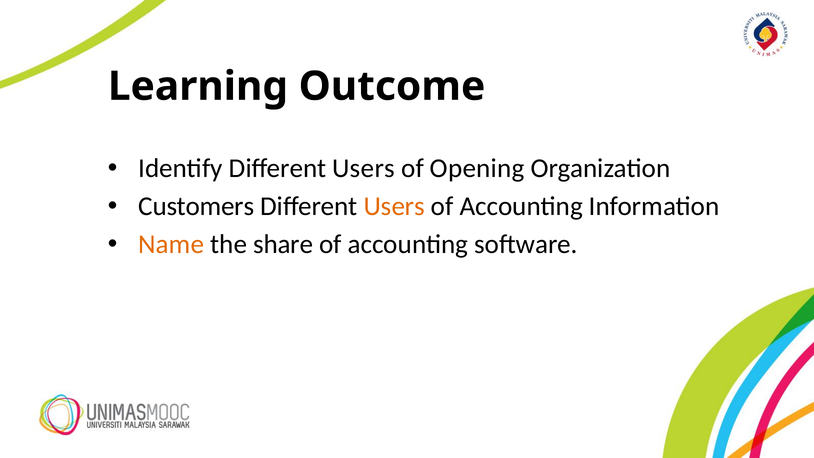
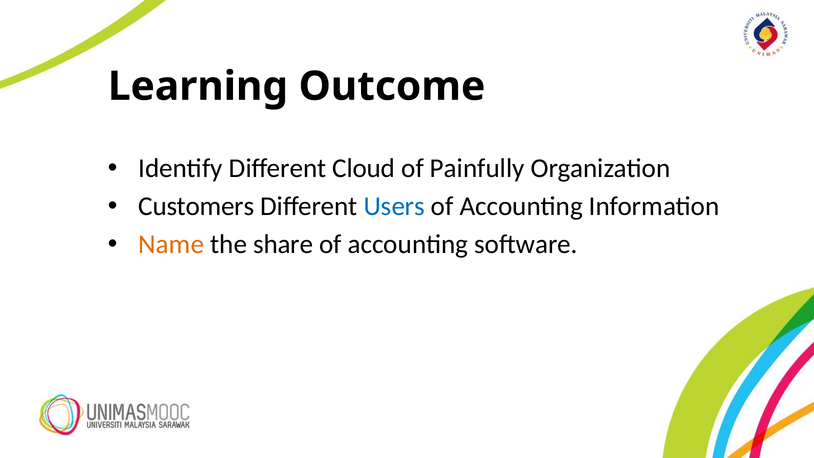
Identify Different Users: Users -> Cloud (364, 168)
Opening: Opening -> Painfully (477, 168)
Users colour: orange -> blue (394, 206)
